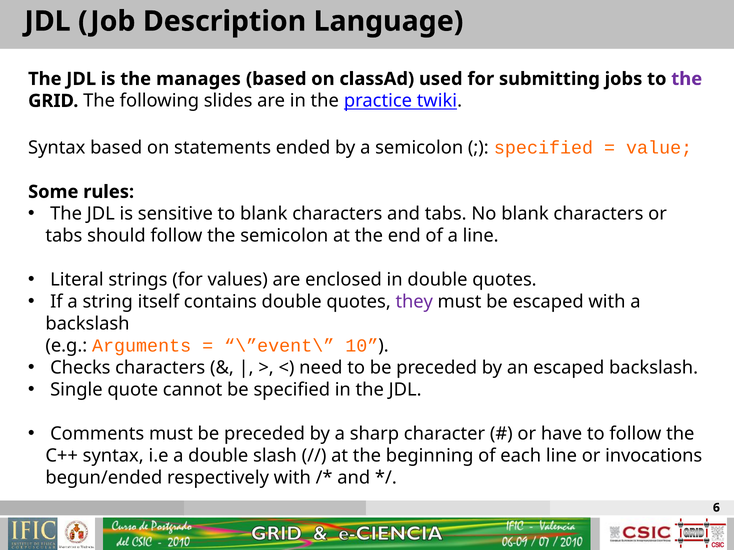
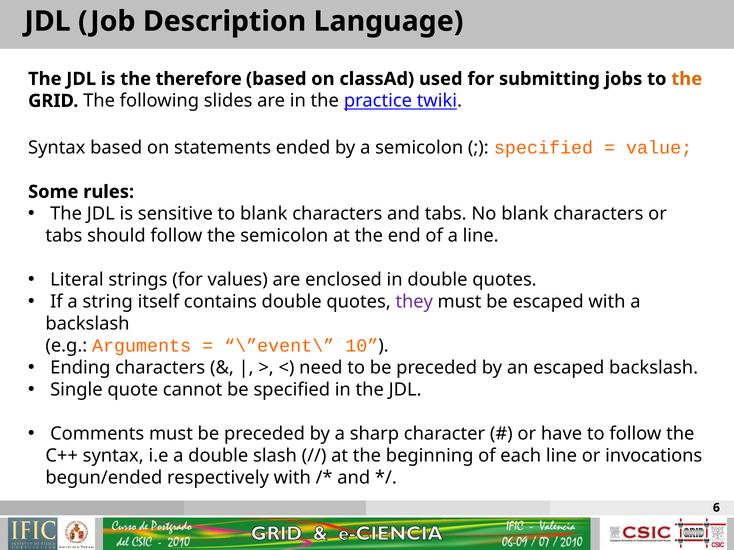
manages: manages -> therefore (199, 79)
the colour: purple -> orange (687, 79)
Checks: Checks -> Ending (80, 368)
